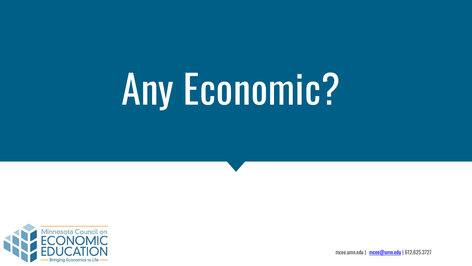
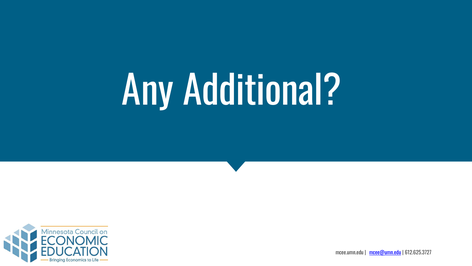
Economic: Economic -> Additional (262, 92)
